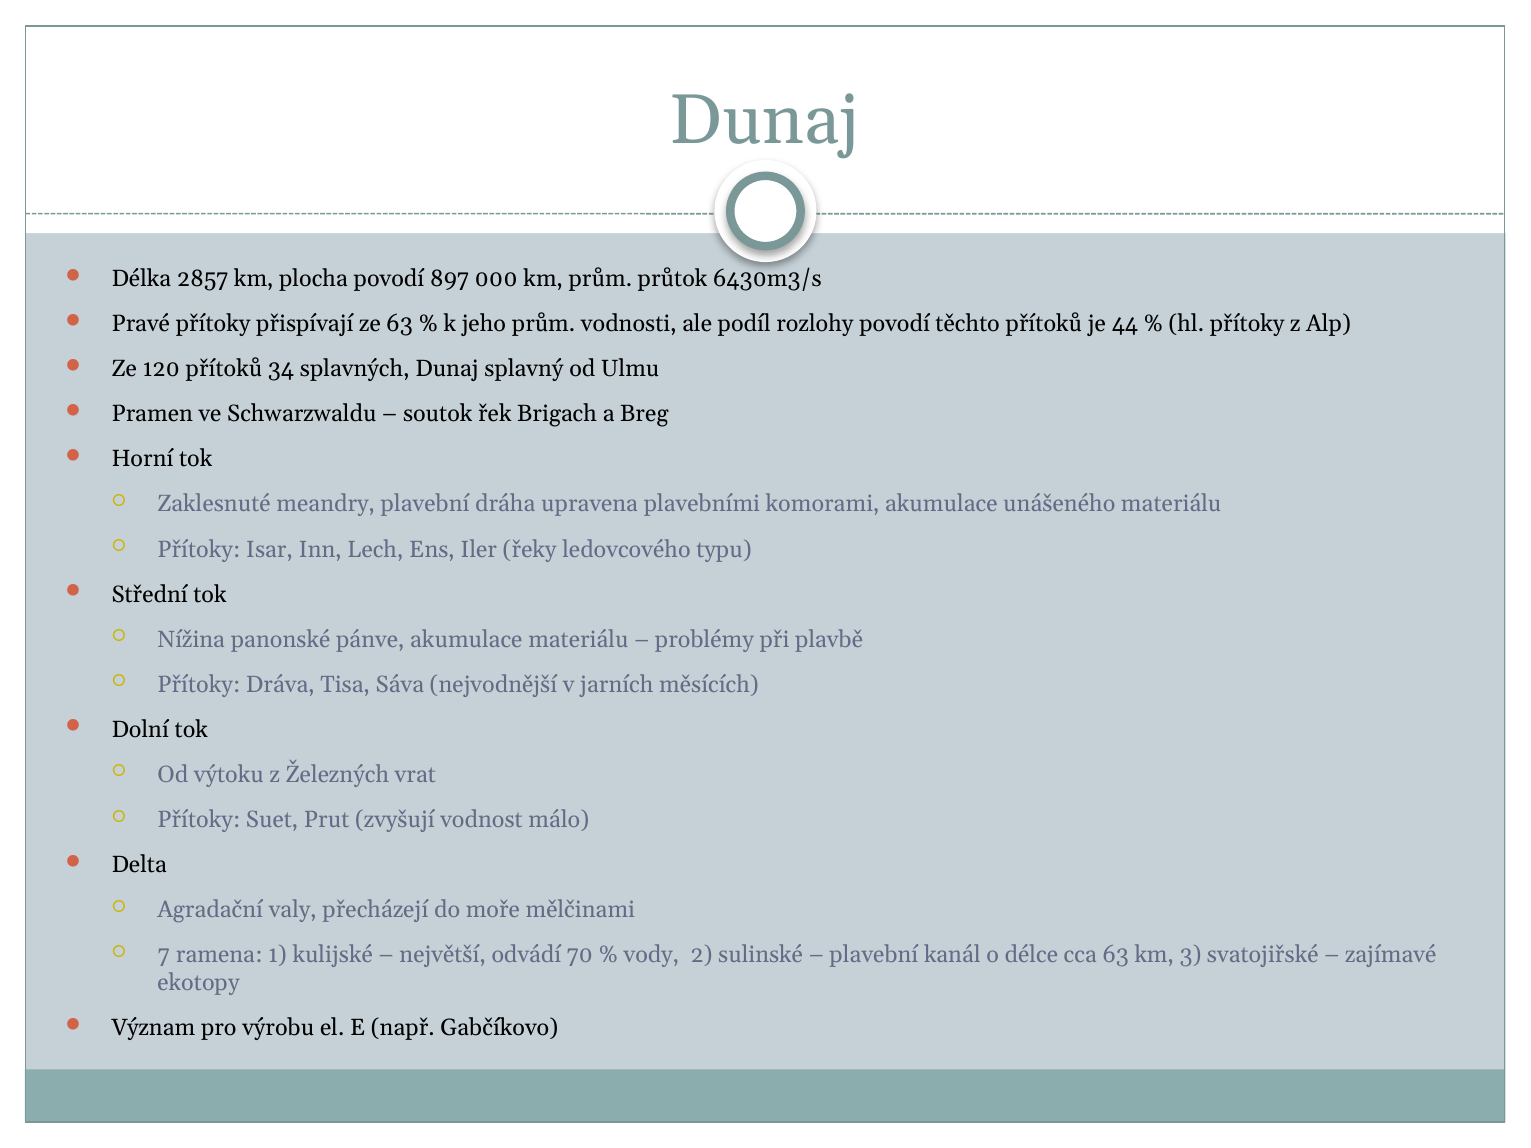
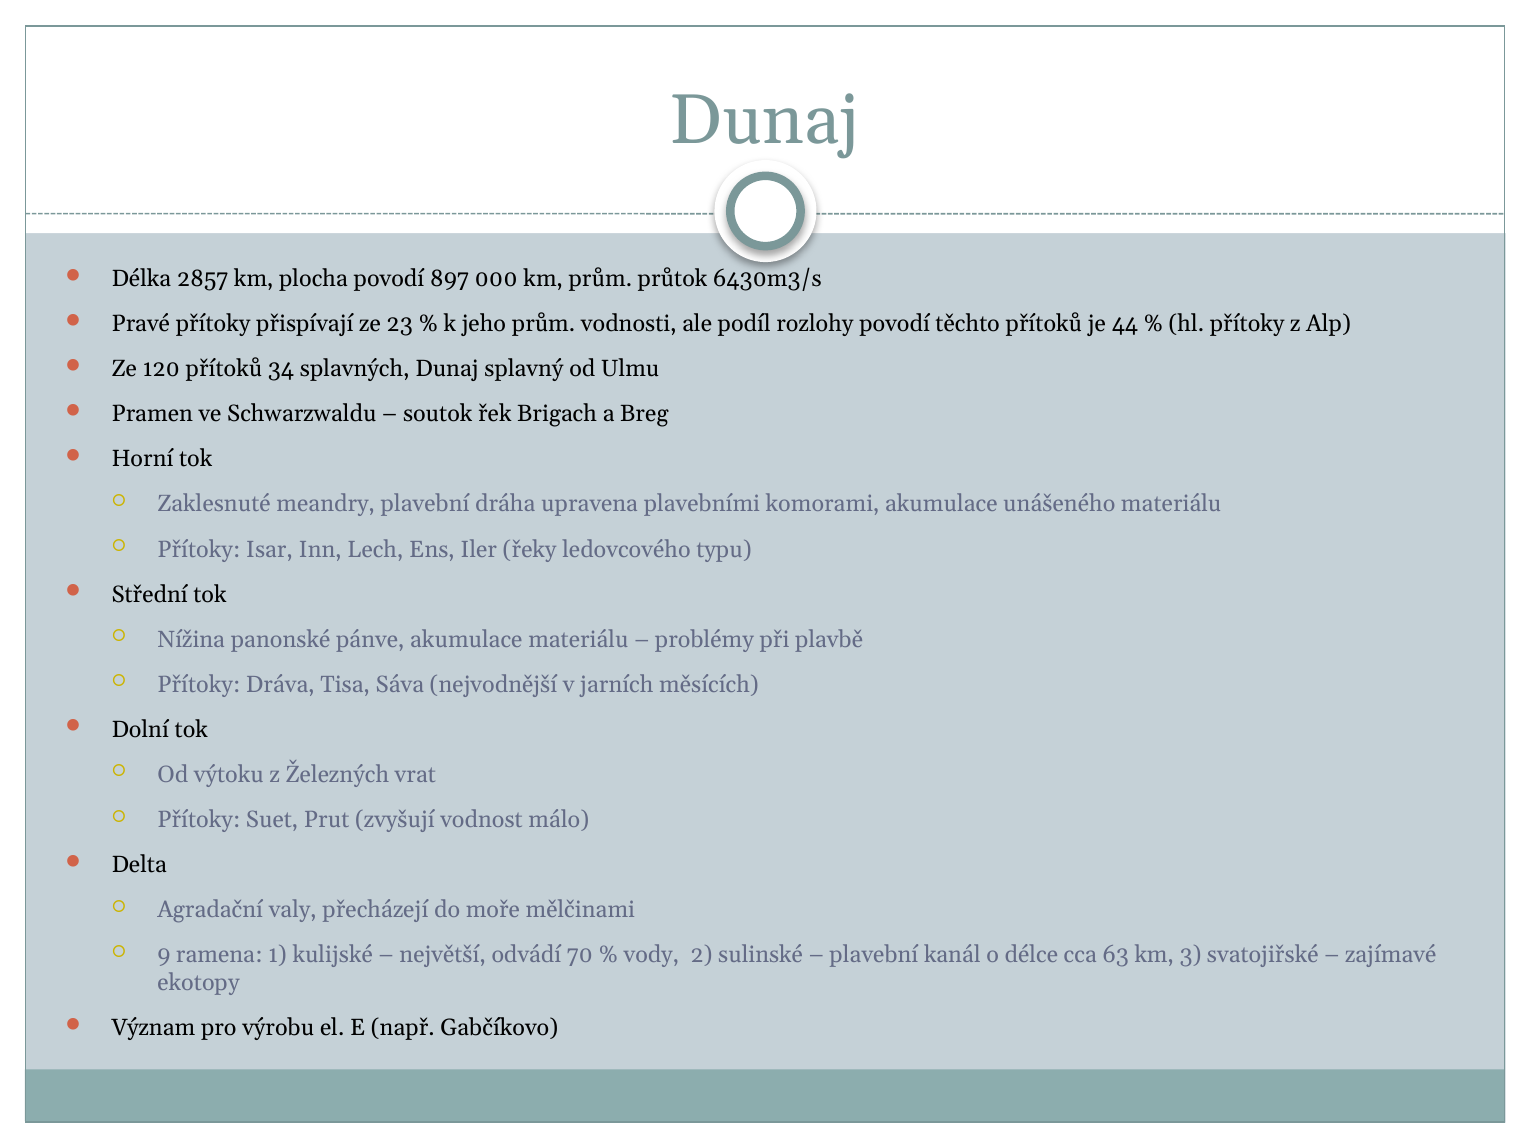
ze 63: 63 -> 23 (400, 324)
7: 7 -> 9 (164, 955)
